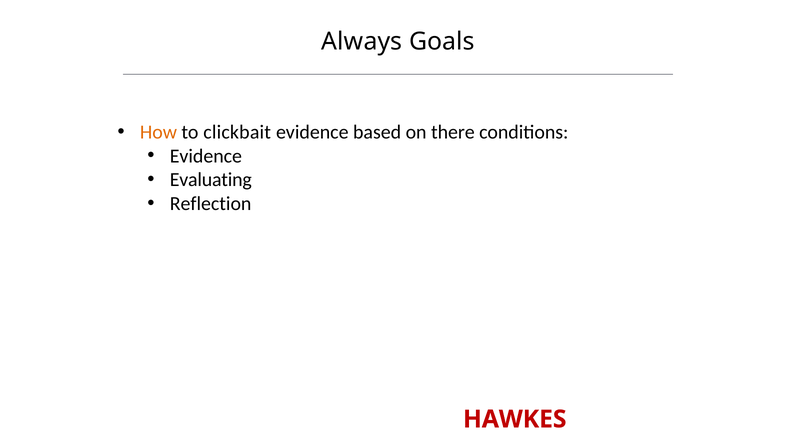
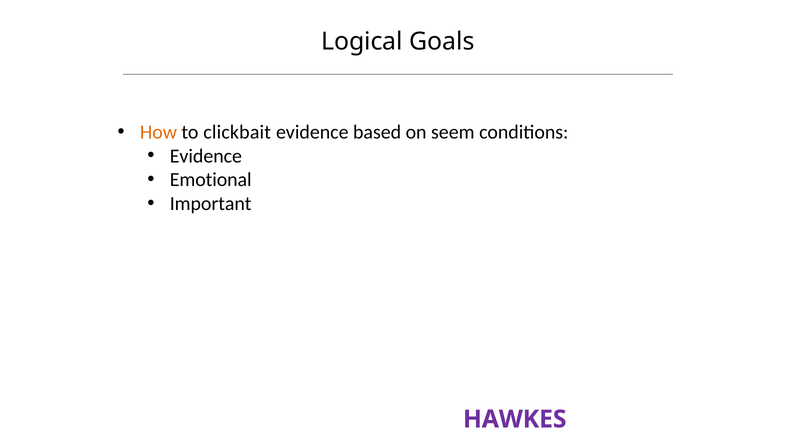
Always: Always -> Logical (362, 42)
there: there -> seem (453, 132)
Evaluating: Evaluating -> Emotional (211, 180)
Reflection: Reflection -> Important (211, 204)
HAWKES colour: red -> purple (515, 419)
